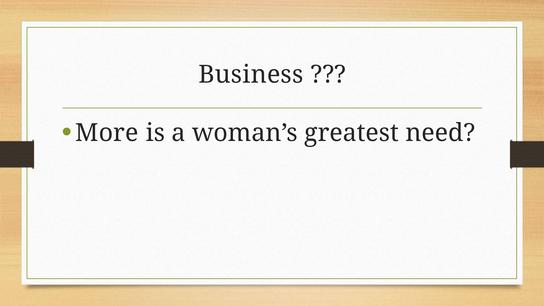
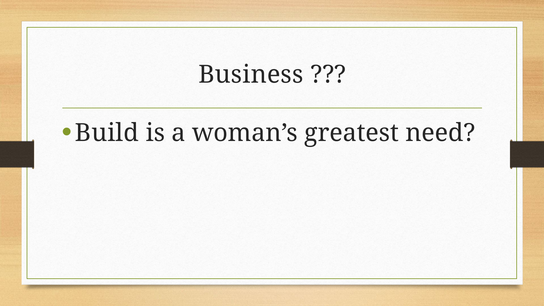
More: More -> Build (107, 133)
